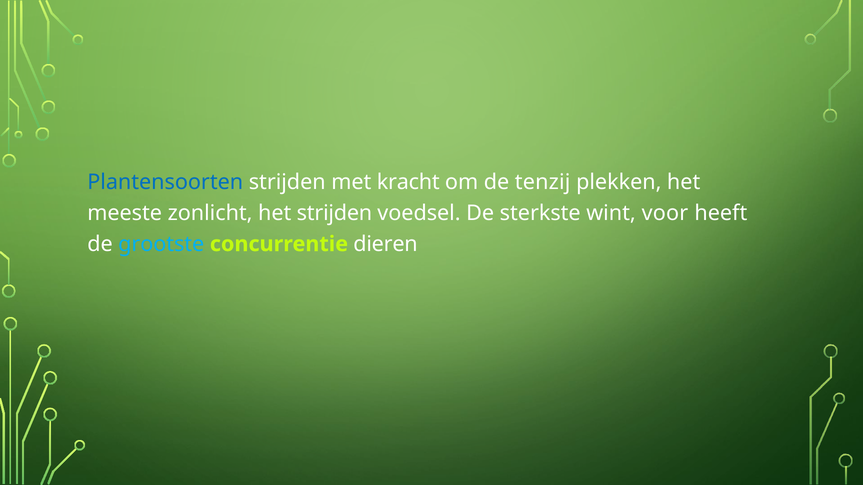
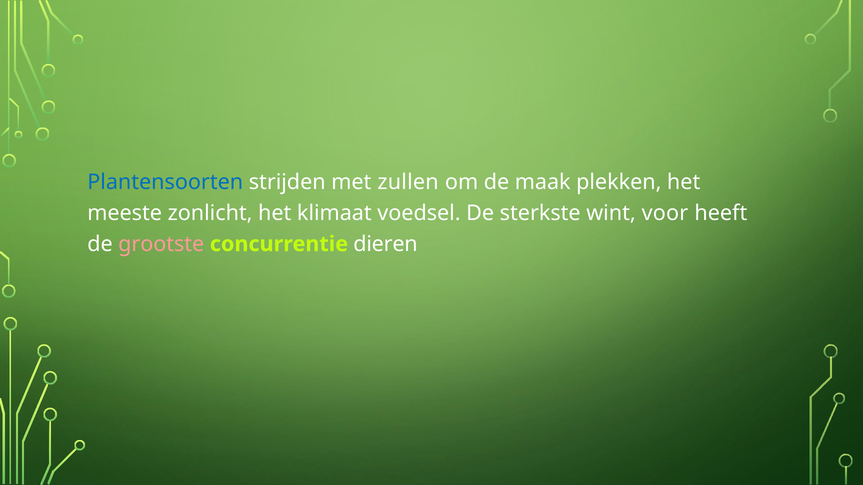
kracht: kracht -> zullen (408, 182)
tenzij: tenzij -> maak (543, 182)
het strijden: strijden -> klimaat (334, 213)
grootste colour: light blue -> pink (161, 244)
